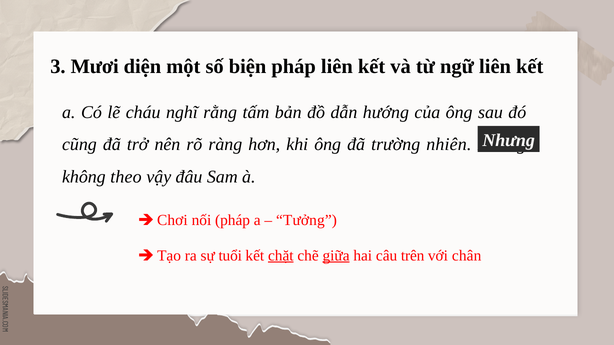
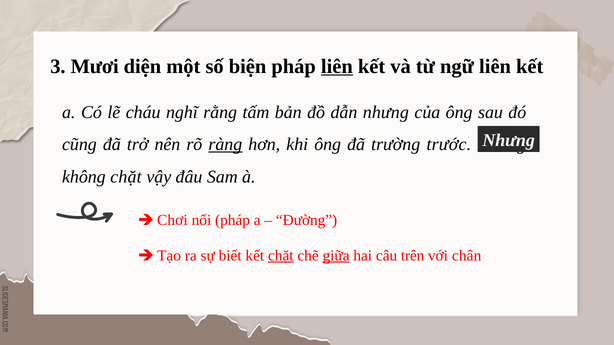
liên underline: none -> present (337, 66)
dẫn hướng: hướng -> nhưng (386, 112)
ràng underline: none -> present (225, 145)
nhiên: nhiên -> trước (449, 145)
không theo: theo -> chặt (126, 177)
Tưởng: Tưởng -> Đường (307, 221)
tuổi: tuổi -> biết (230, 256)
